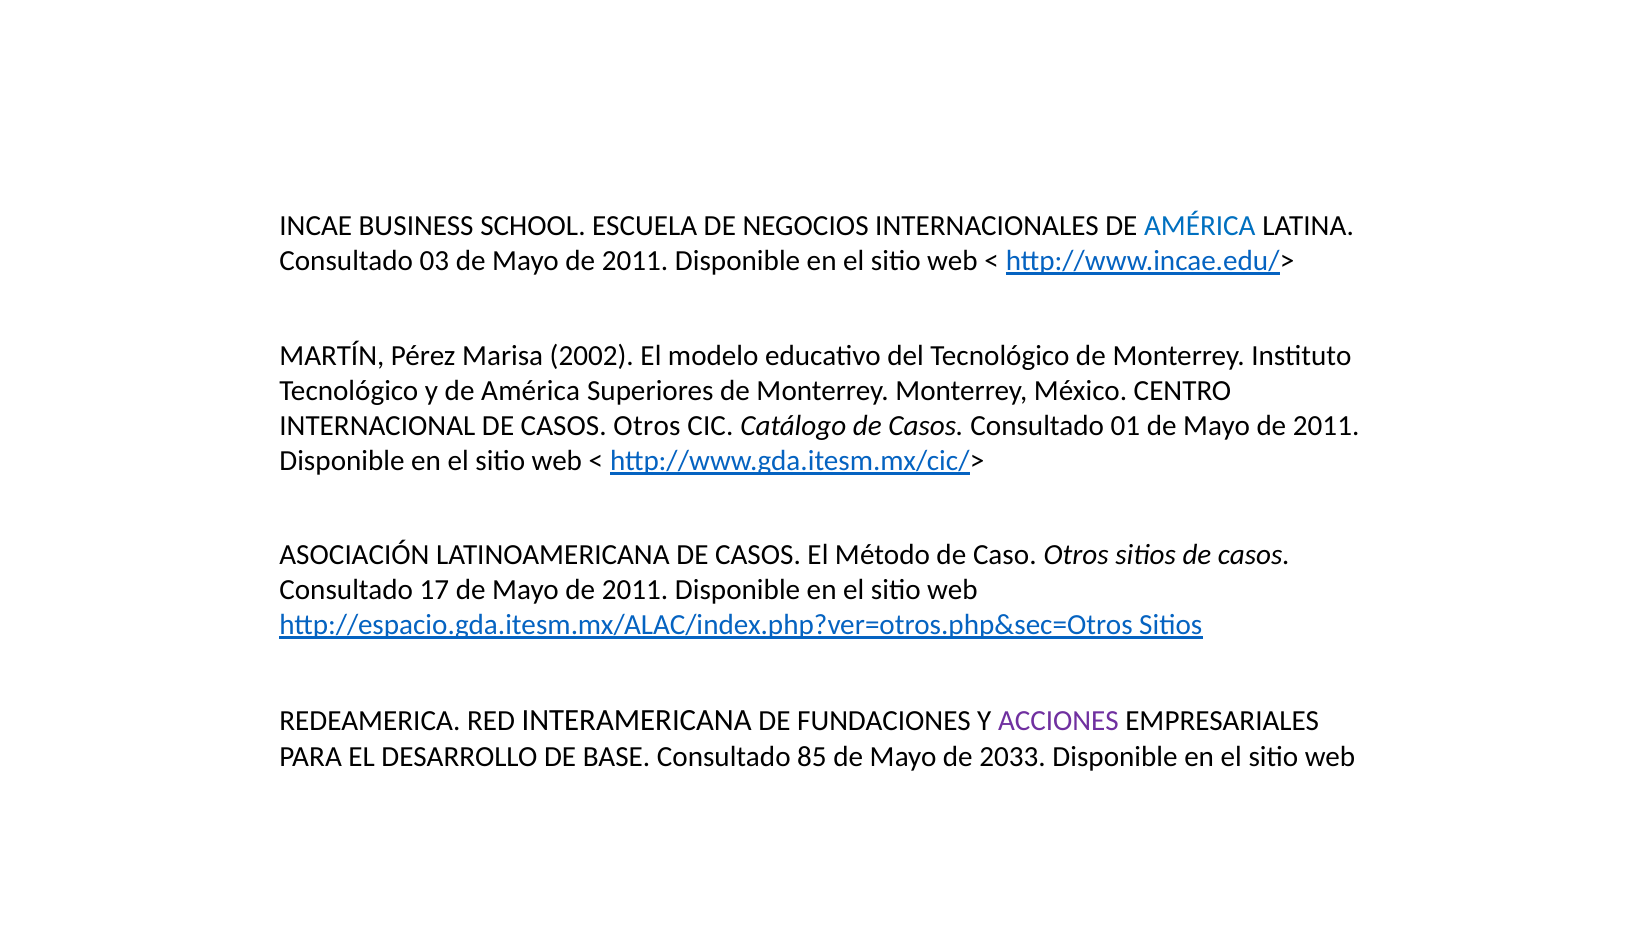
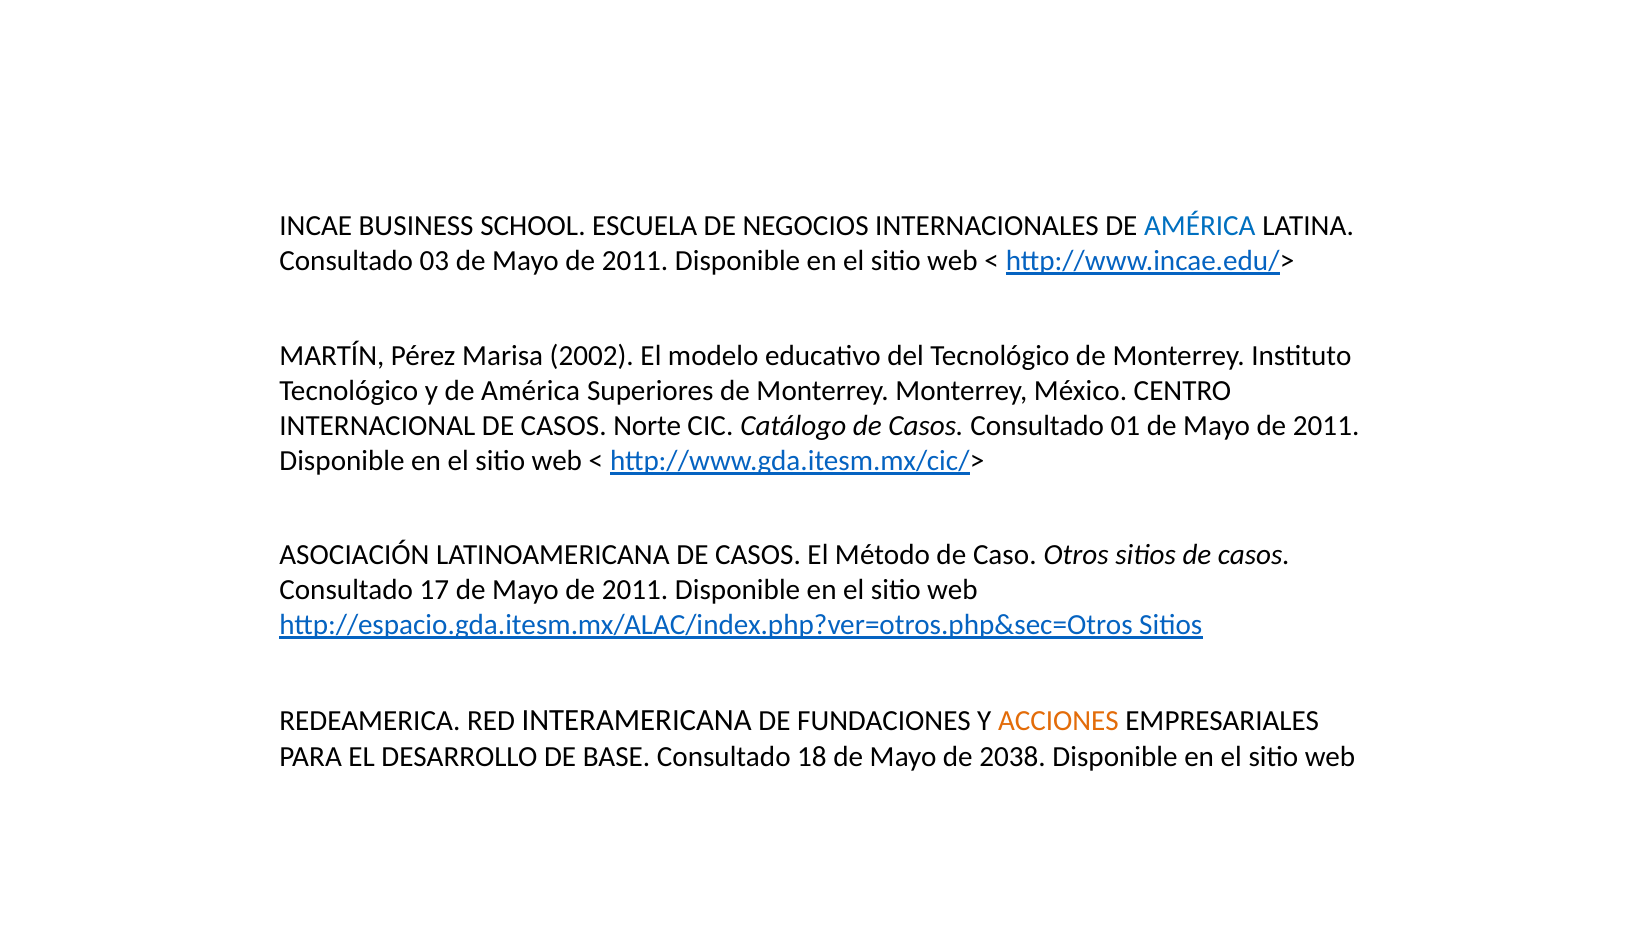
CASOS Otros: Otros -> Norte (647, 425)
ACCIONES colour: purple -> orange (1058, 721)
85: 85 -> 18 (812, 756)
2033: 2033 -> 2038 (1013, 756)
